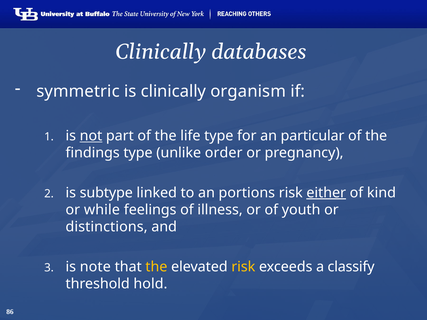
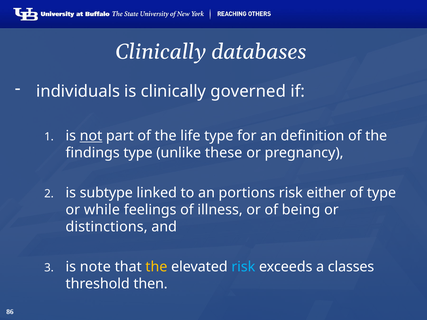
symmetric: symmetric -> individuals (78, 92)
organism: organism -> governed (248, 92)
particular: particular -> definition (312, 136)
order: order -> these (224, 153)
either underline: present -> none (326, 193)
of kind: kind -> type (382, 193)
youth: youth -> being (301, 210)
risk colour: yellow -> light blue (243, 267)
classify: classify -> classes (351, 267)
hold: hold -> then (151, 284)
